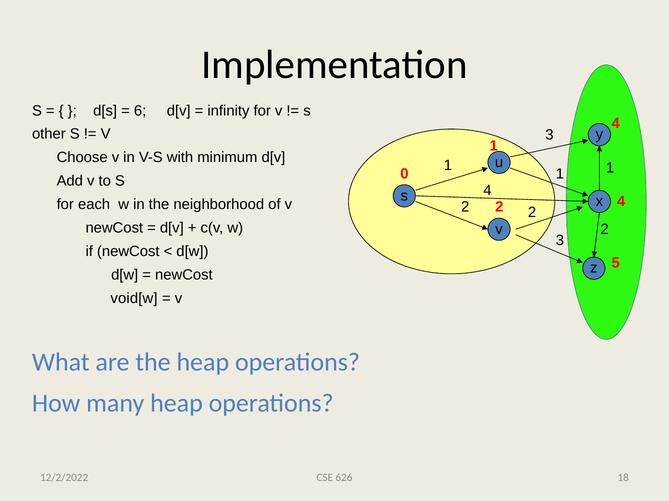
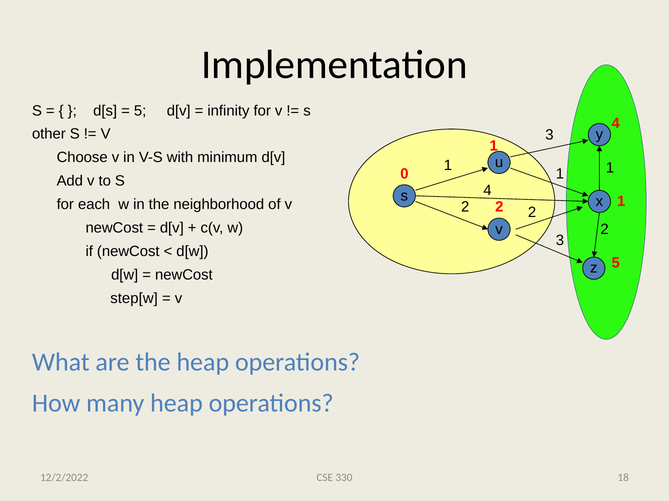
6: 6 -> 5 (140, 111)
4: 4 -> 1 (621, 202)
void[w: void[w -> step[w (134, 299)
626: 626 -> 330 (344, 478)
